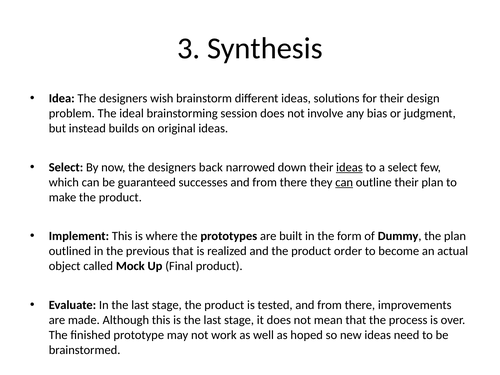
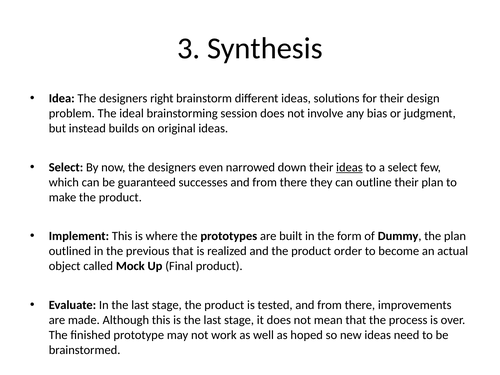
wish: wish -> right (162, 98)
back: back -> even (211, 167)
can underline: present -> none (344, 182)
